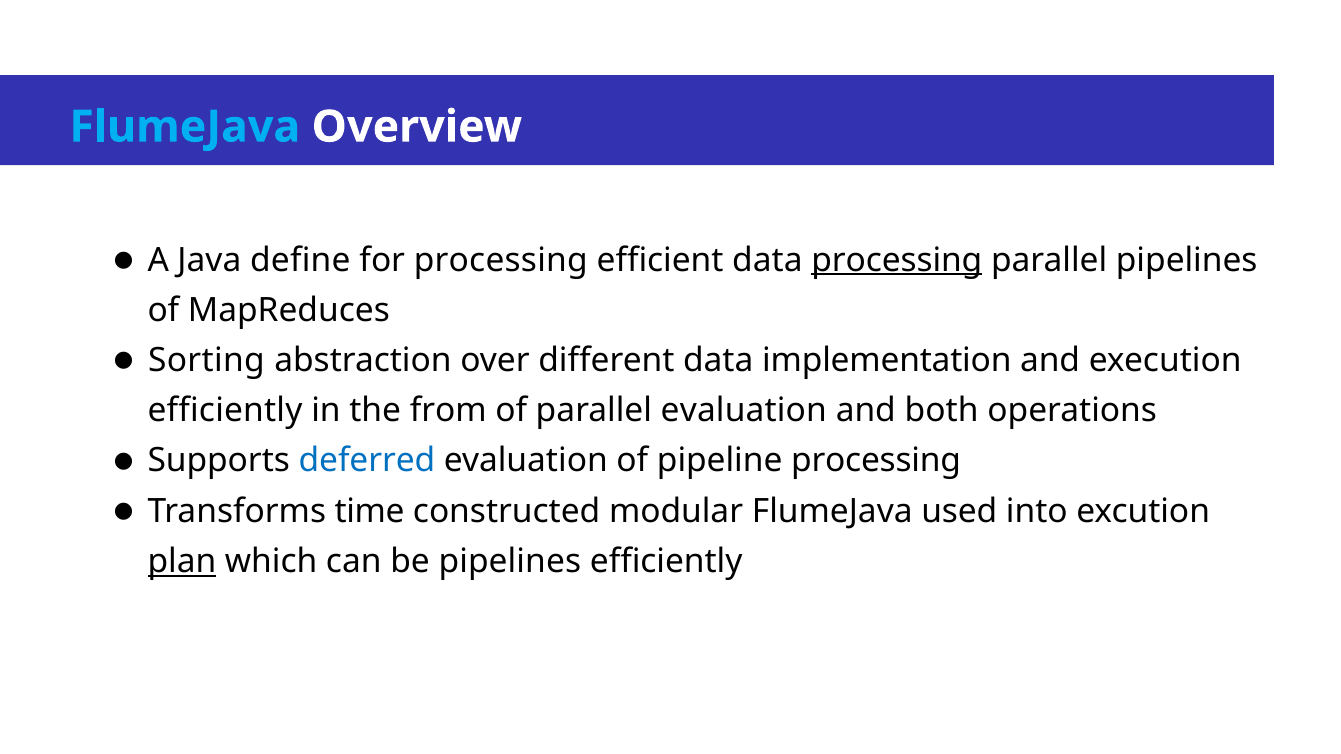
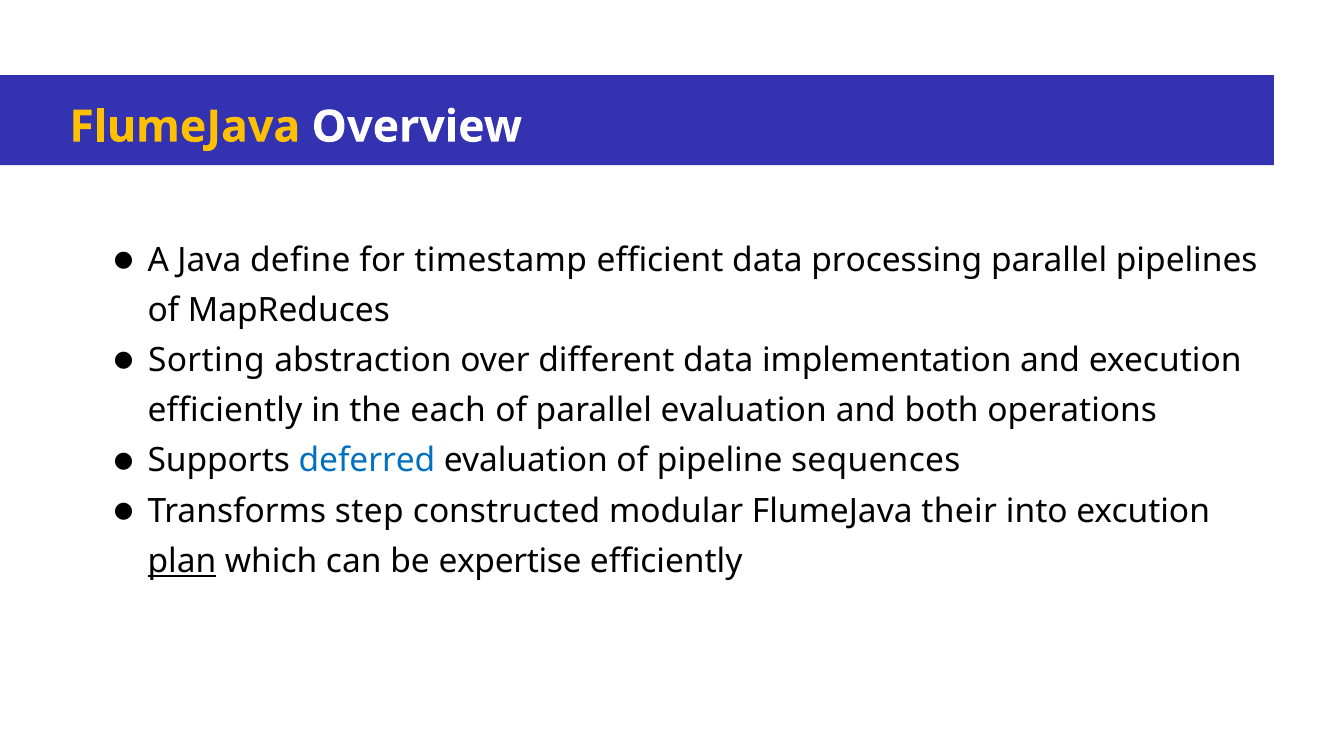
FlumeJava colour: light blue -> yellow (185, 127)
for processing: processing -> timestamp (501, 260)
processing underline: present -> none (897, 260)
from: from -> each (448, 411)
pipeline processing: processing -> sequences (876, 461)
time: time -> step (369, 511)
used: used -> their (959, 511)
be pipelines: pipelines -> expertise (510, 562)
